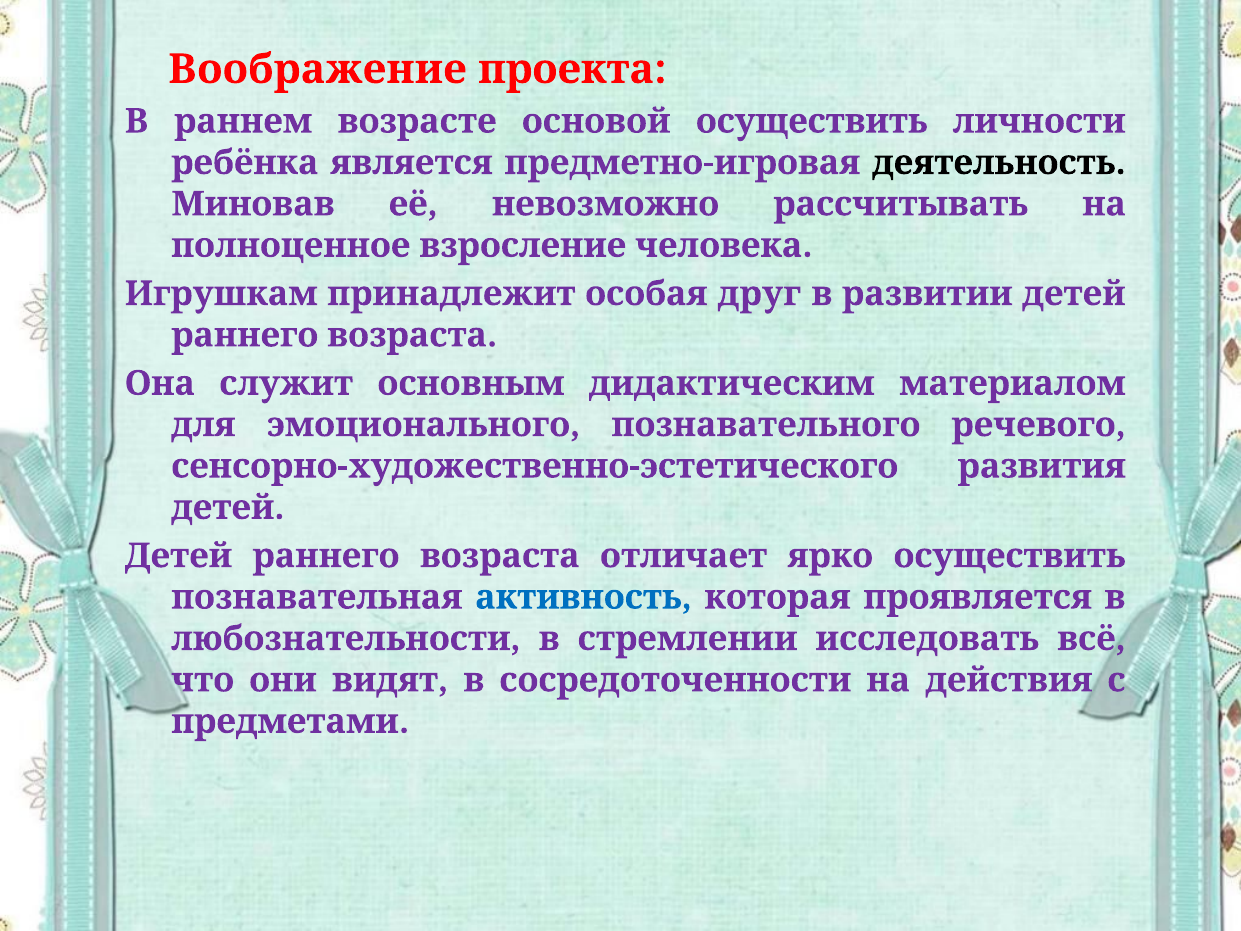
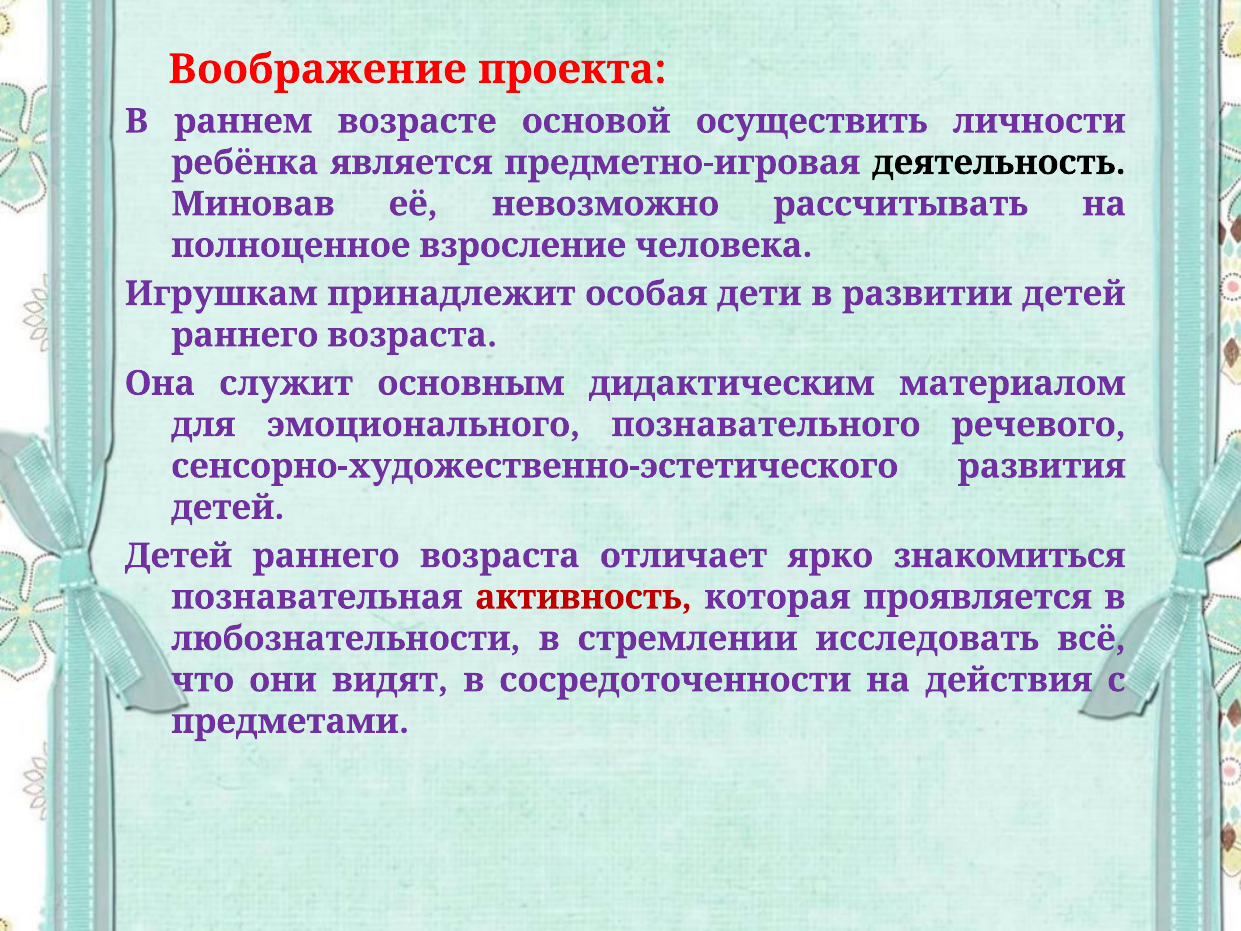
друг: друг -> дети (759, 294)
ярко осуществить: осуществить -> знакомиться (1010, 556)
активность colour: blue -> red (584, 597)
